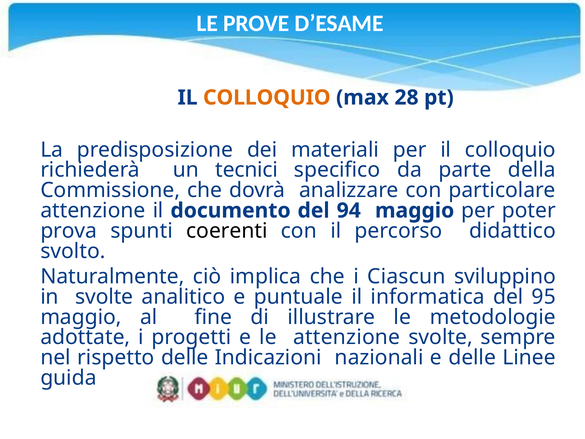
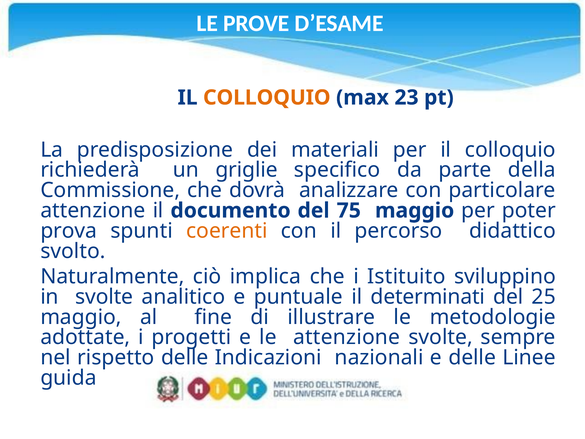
28: 28 -> 23 (406, 97)
tecnici: tecnici -> griglie (247, 170)
94: 94 -> 75 (349, 210)
coerenti colour: black -> orange (227, 231)
Ciascun: Ciascun -> Istituito (406, 276)
informatica: informatica -> determinati (428, 297)
95: 95 -> 25 (544, 297)
